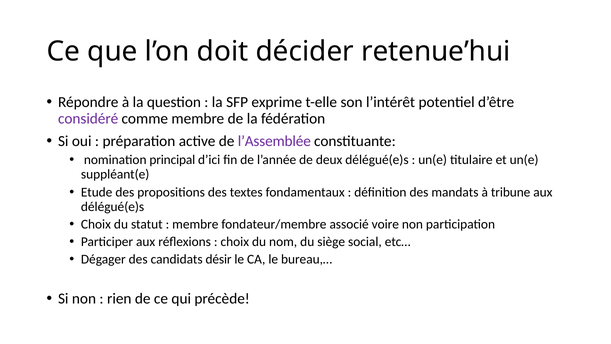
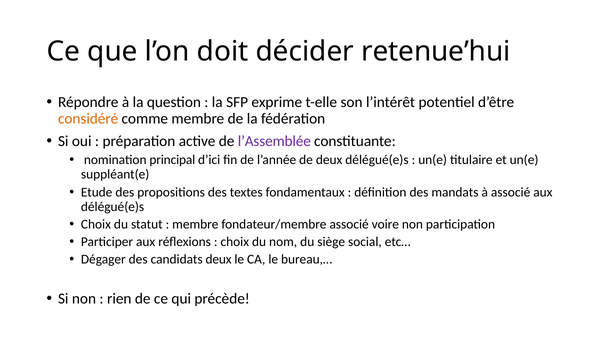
considéré colour: purple -> orange (88, 118)
à tribune: tribune -> associé (511, 192)
candidats désir: désir -> deux (219, 259)
